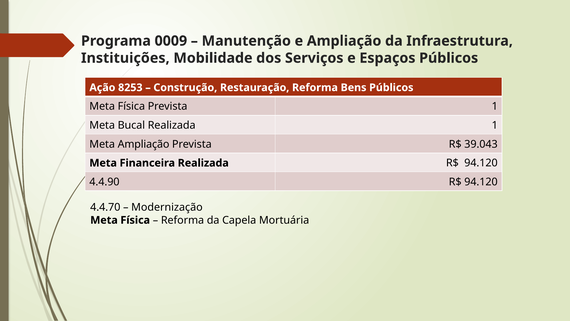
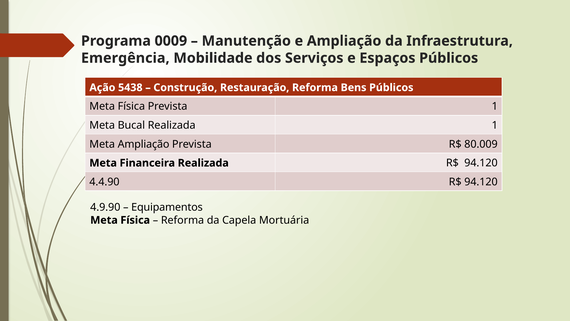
Instituições: Instituições -> Emergência (125, 58)
8253: 8253 -> 5438 (130, 87)
39.043: 39.043 -> 80.009 (481, 144)
4.4.70: 4.4.70 -> 4.9.90 (105, 207)
Modernização: Modernização -> Equipamentos (167, 207)
